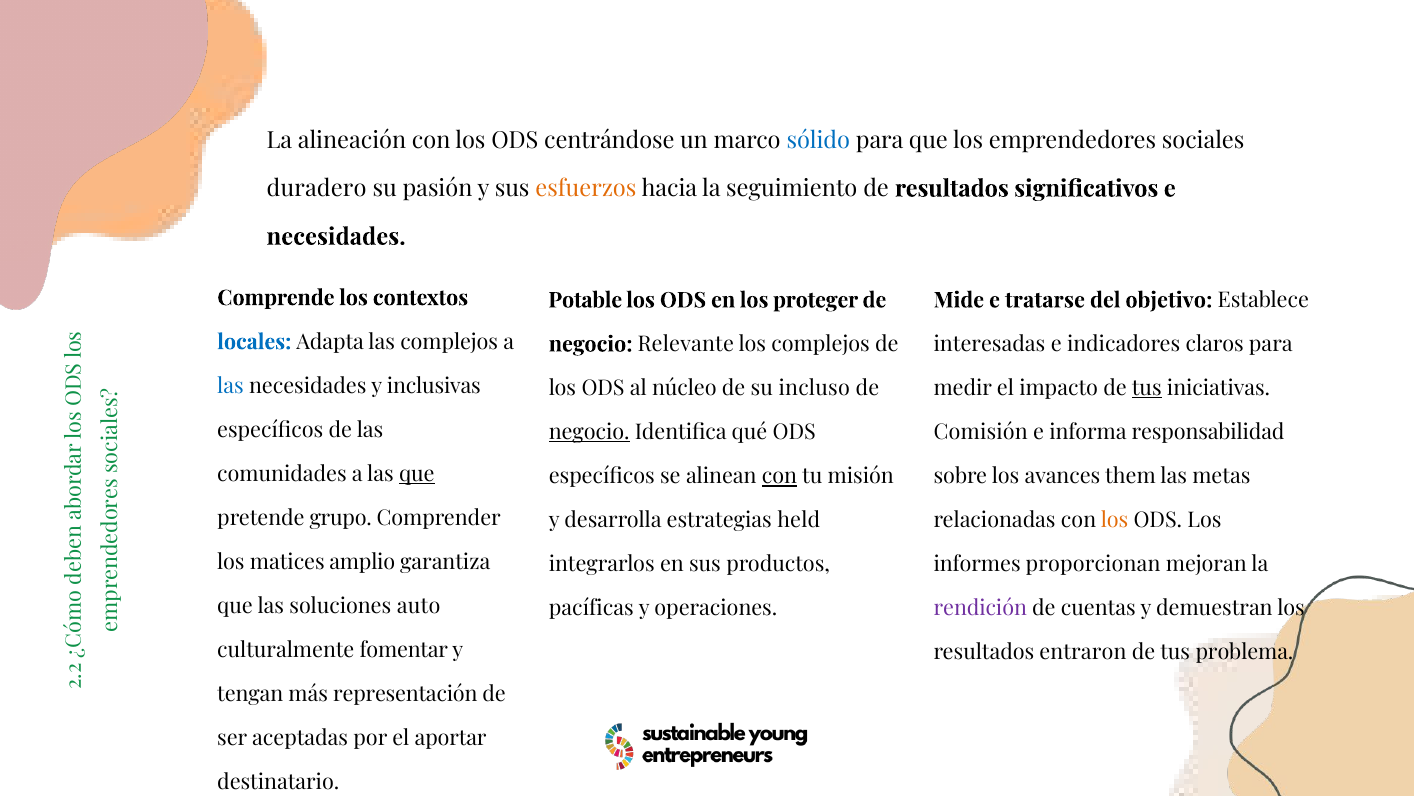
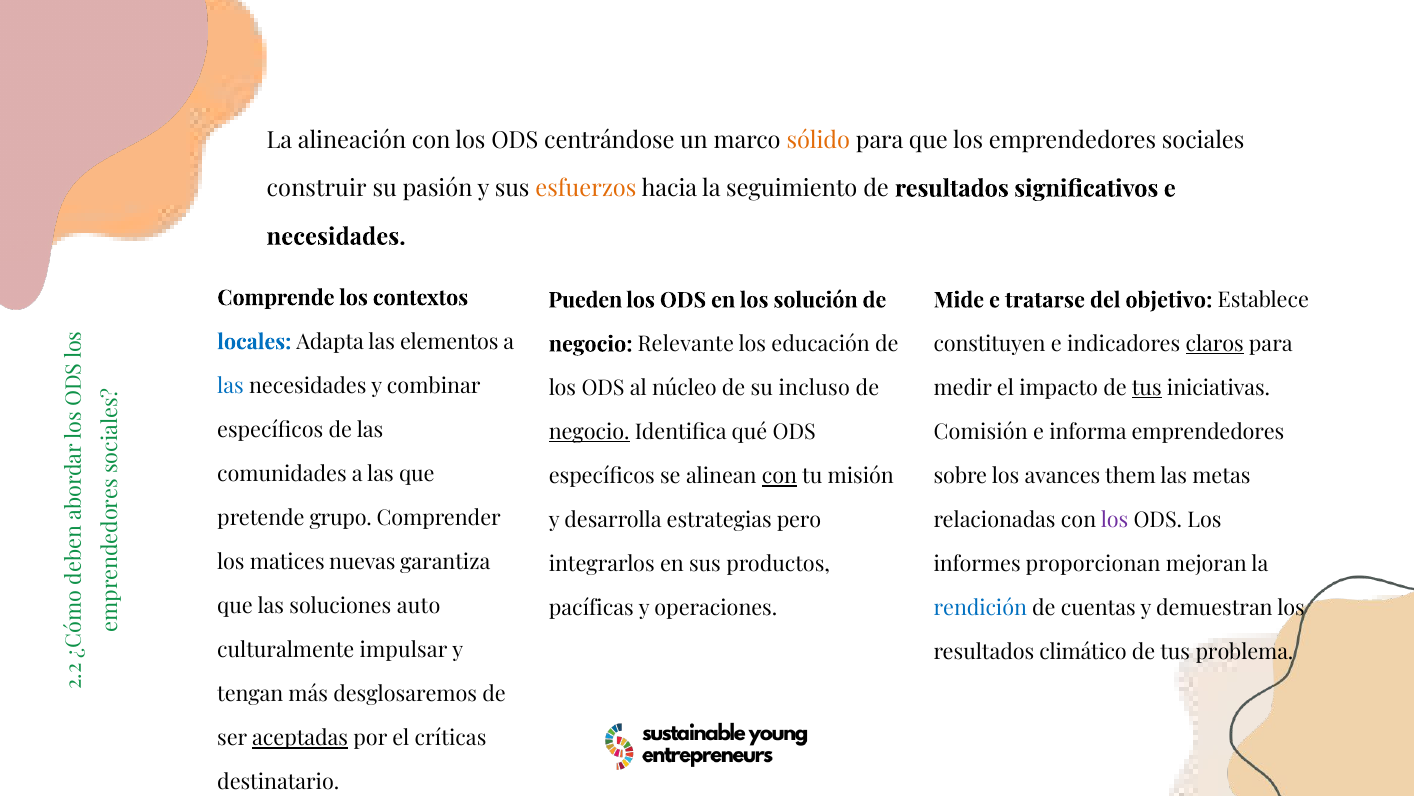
sólido colour: blue -> orange (818, 141)
duradero: duradero -> construir (317, 189)
Potable: Potable -> Pueden (585, 300)
proteger: proteger -> solución (816, 300)
las complejos: complejos -> elementos (449, 342)
los complejos: complejos -> educación (821, 344)
interesadas: interesadas -> constituyen (990, 344)
claros underline: none -> present (1215, 344)
inclusivas: inclusivas -> combinar (434, 386)
informa responsabilidad: responsabilidad -> emprendedores (1208, 432)
que underline: present -> none (417, 474)
held: held -> pero (799, 520)
los colour: orange -> purple (1115, 520)
amplio: amplio -> nuevas (362, 562)
rendición colour: purple -> blue (980, 608)
fomentar: fomentar -> impulsar (404, 650)
entraron: entraron -> climático (1083, 652)
representación: representación -> desglosaremos (405, 694)
aceptadas underline: none -> present (300, 738)
aportar: aportar -> críticas (451, 738)
